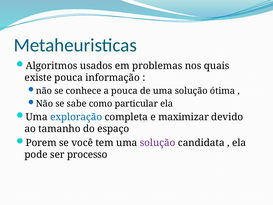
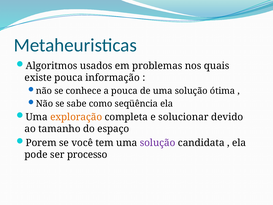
particular: particular -> seqüência (136, 103)
exploração colour: blue -> orange (76, 117)
maximizar: maximizar -> solucionar (183, 117)
